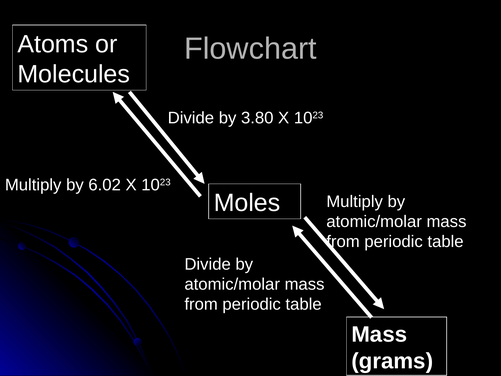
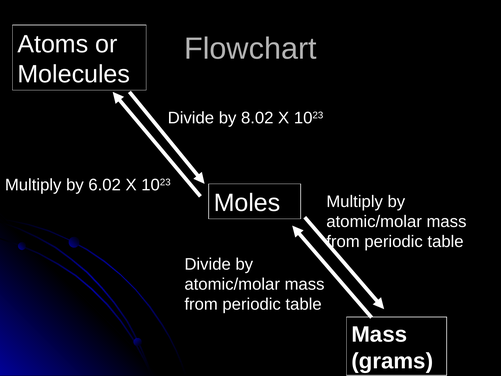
3.80: 3.80 -> 8.02 (257, 118)
